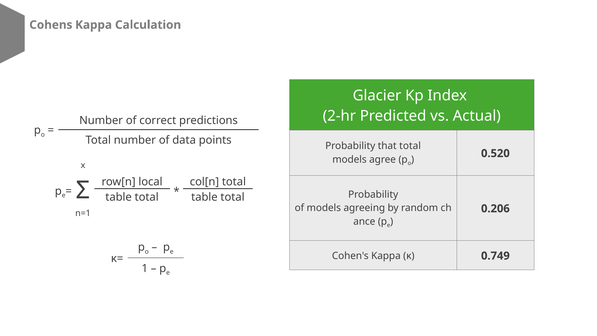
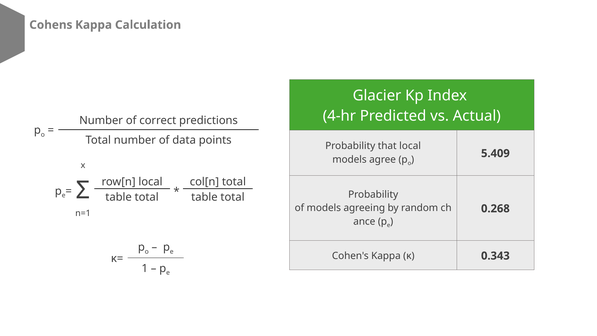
2-hr: 2-hr -> 4-hr (339, 116)
that total: total -> local (410, 146)
0.520: 0.520 -> 5.409 (495, 153)
0.206: 0.206 -> 0.268 (495, 209)
0.749: 0.749 -> 0.343 (495, 256)
